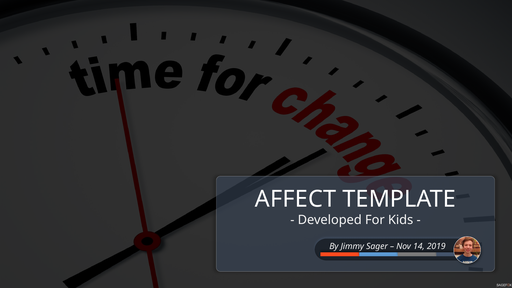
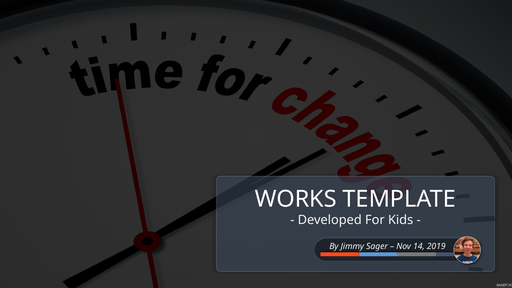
AFFECT: AFFECT -> WORKS (296, 199)
